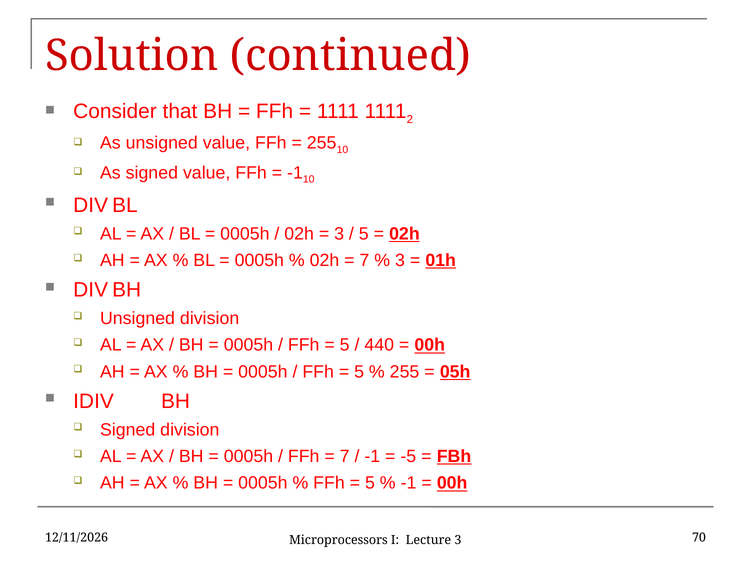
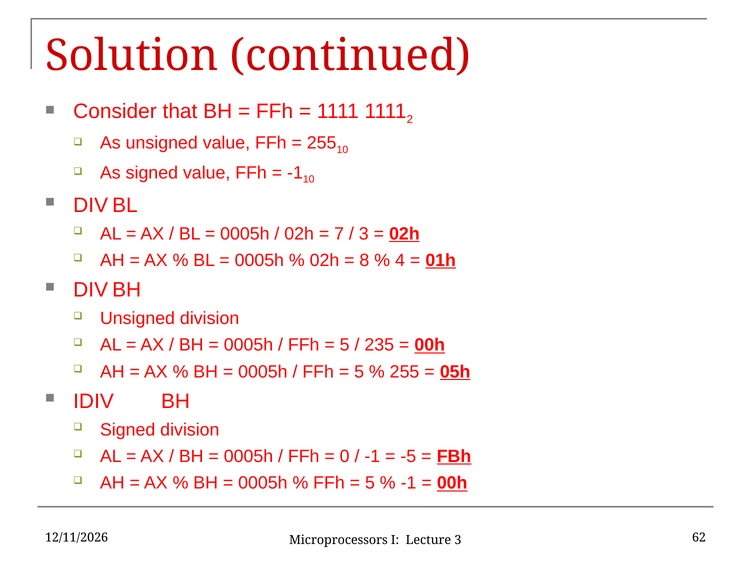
3: 3 -> 7 (339, 234)
5: 5 -> 3 (364, 234)
7: 7 -> 8 (364, 260)
3: 3 -> 4 (400, 260)
440: 440 -> 235 (379, 345)
7: 7 -> 0 (345, 457)
70: 70 -> 62 (699, 538)
